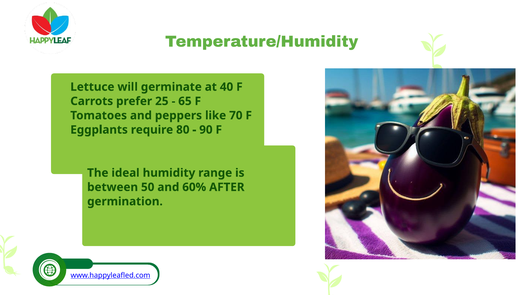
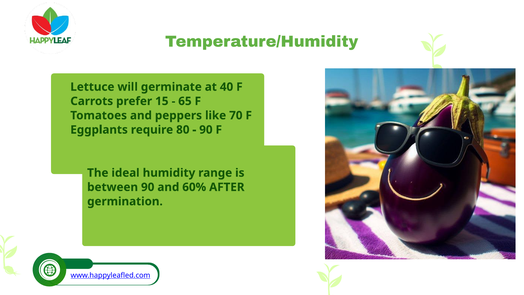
25: 25 -> 15 (162, 101)
between 50: 50 -> 90 (148, 187)
